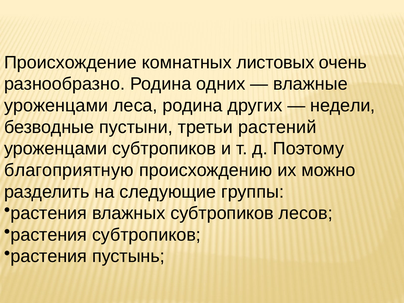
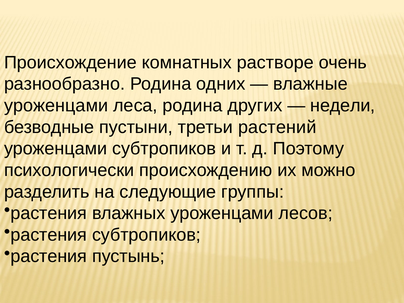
листовых: листовых -> растворе (275, 62)
благоприятную: благоприятную -> психологически (69, 170)
влажных субтропиков: субтропиков -> уроженцами (222, 213)
